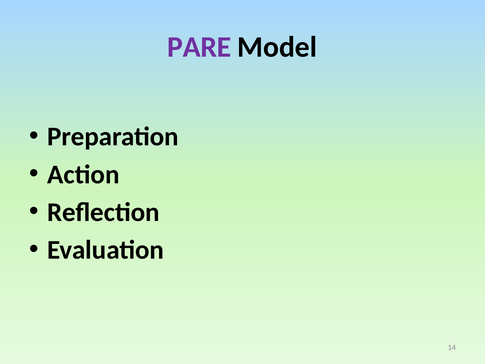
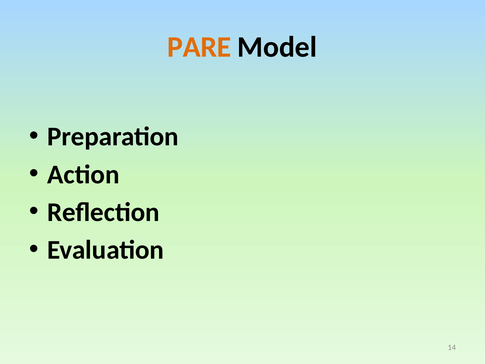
PARE colour: purple -> orange (199, 47)
